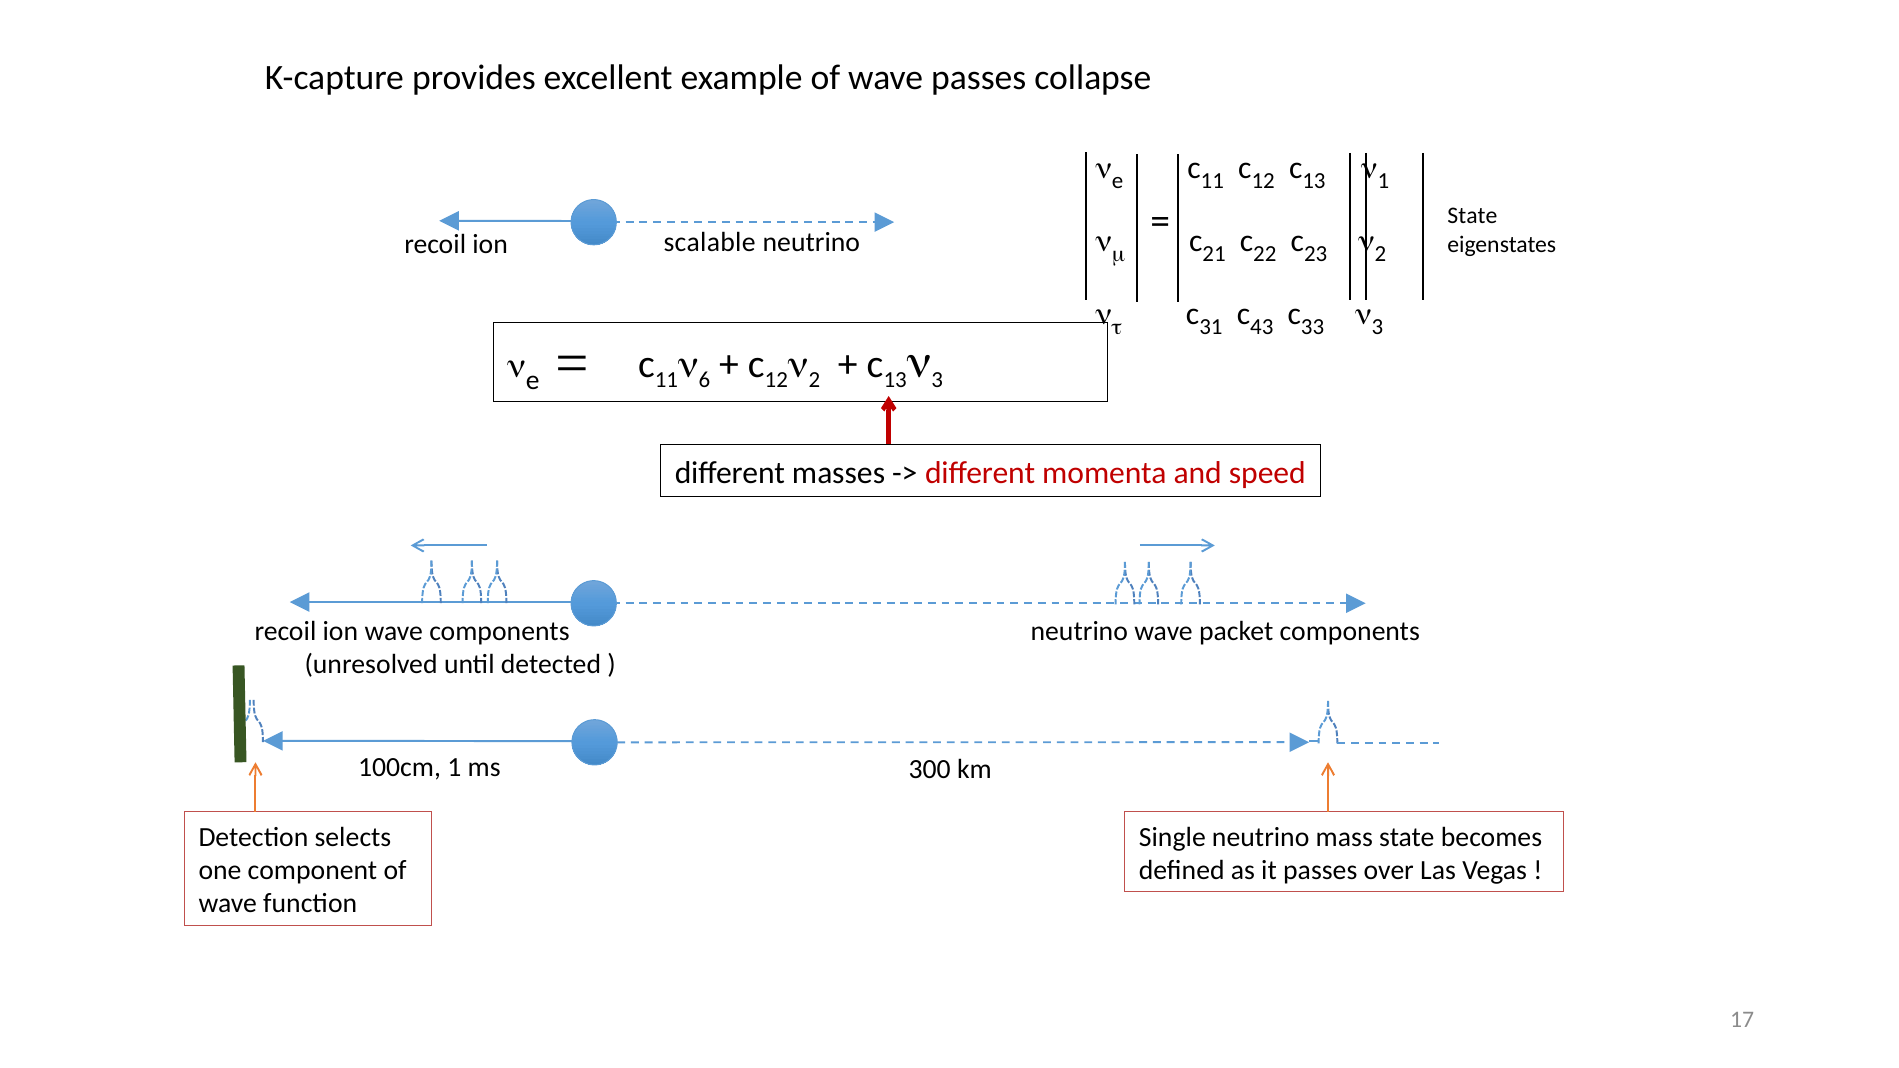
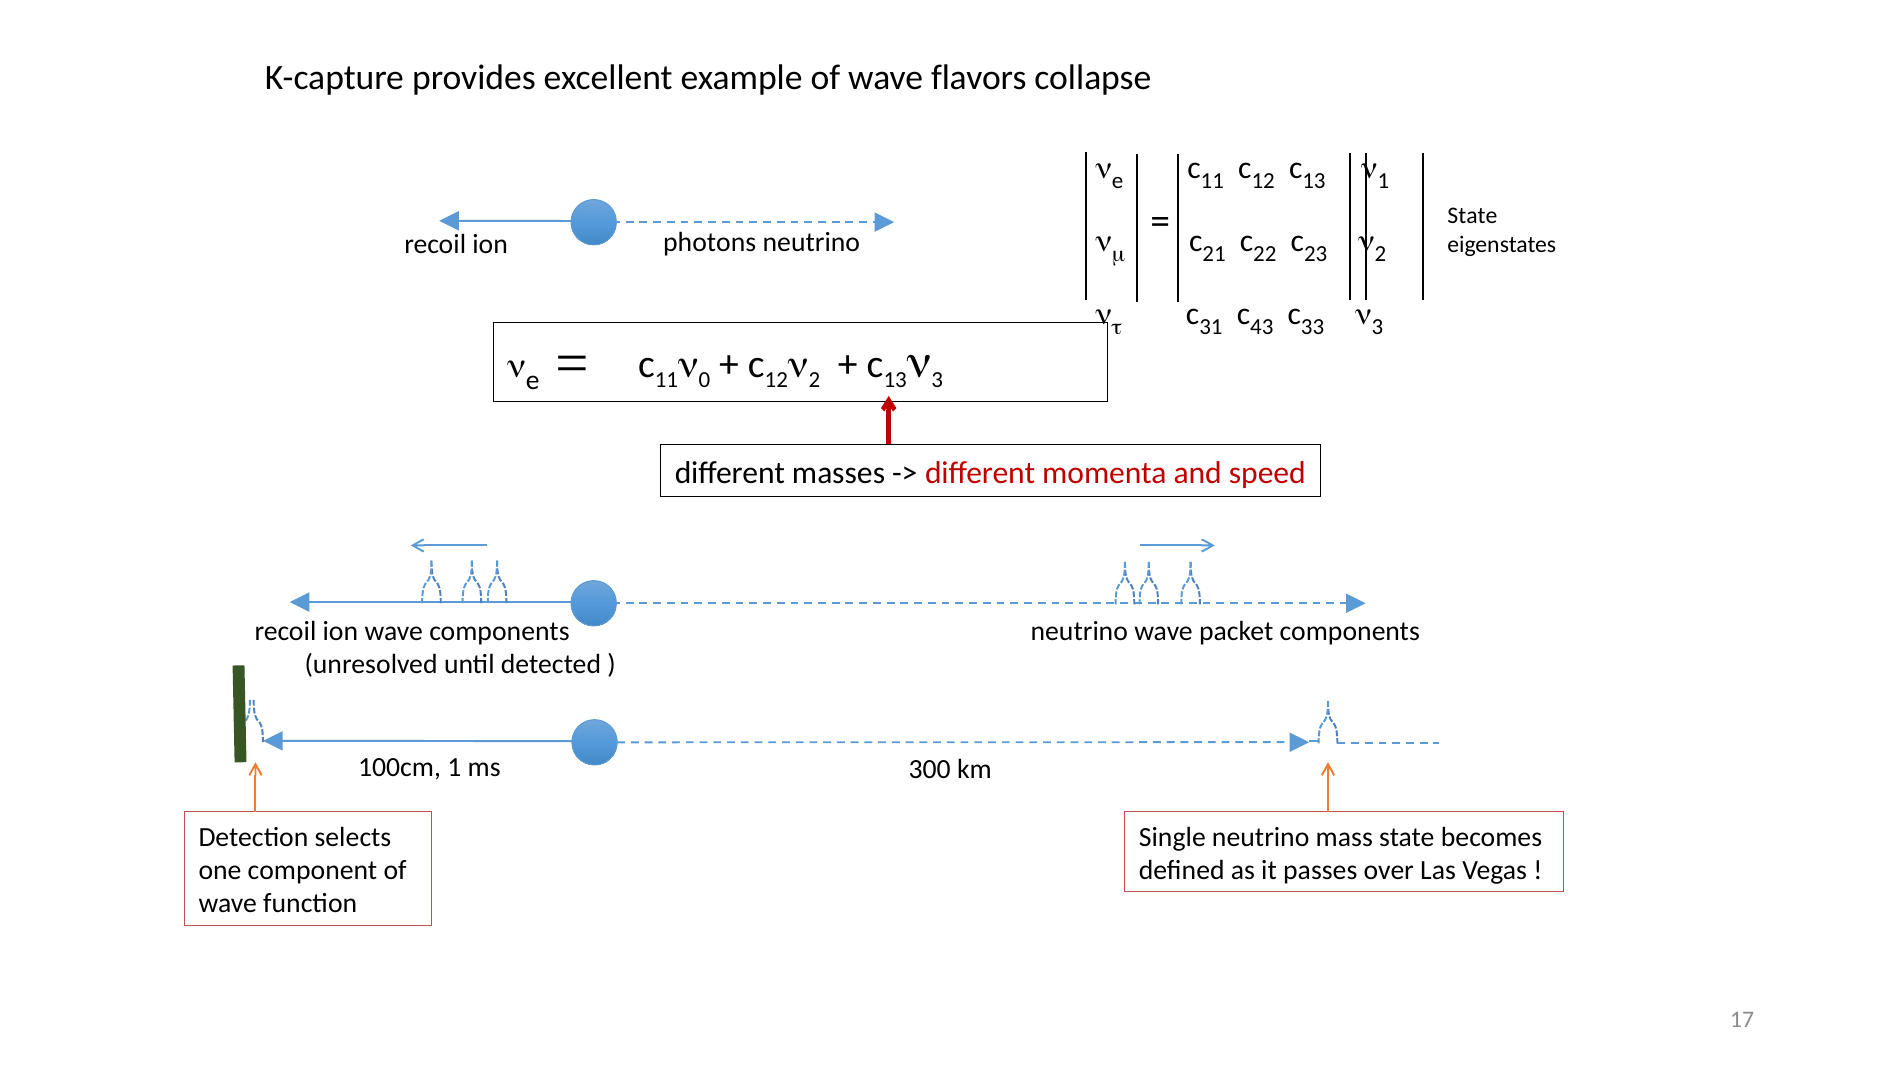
wave passes: passes -> flavors (979, 78)
scalable: scalable -> photons (710, 243)
6: 6 -> 0 (705, 380)
